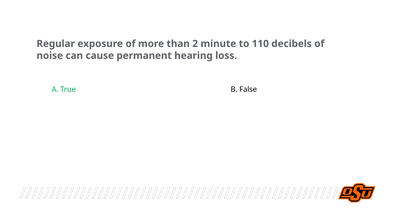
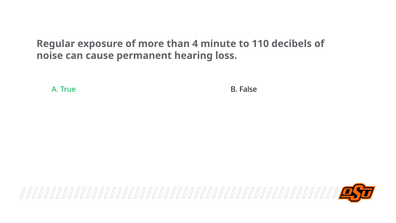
2: 2 -> 4 (195, 44)
